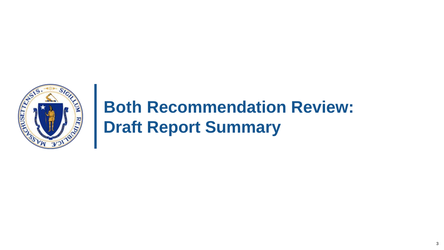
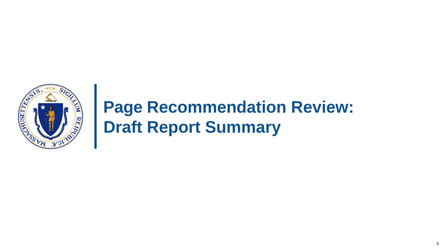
Both: Both -> Page (123, 107)
